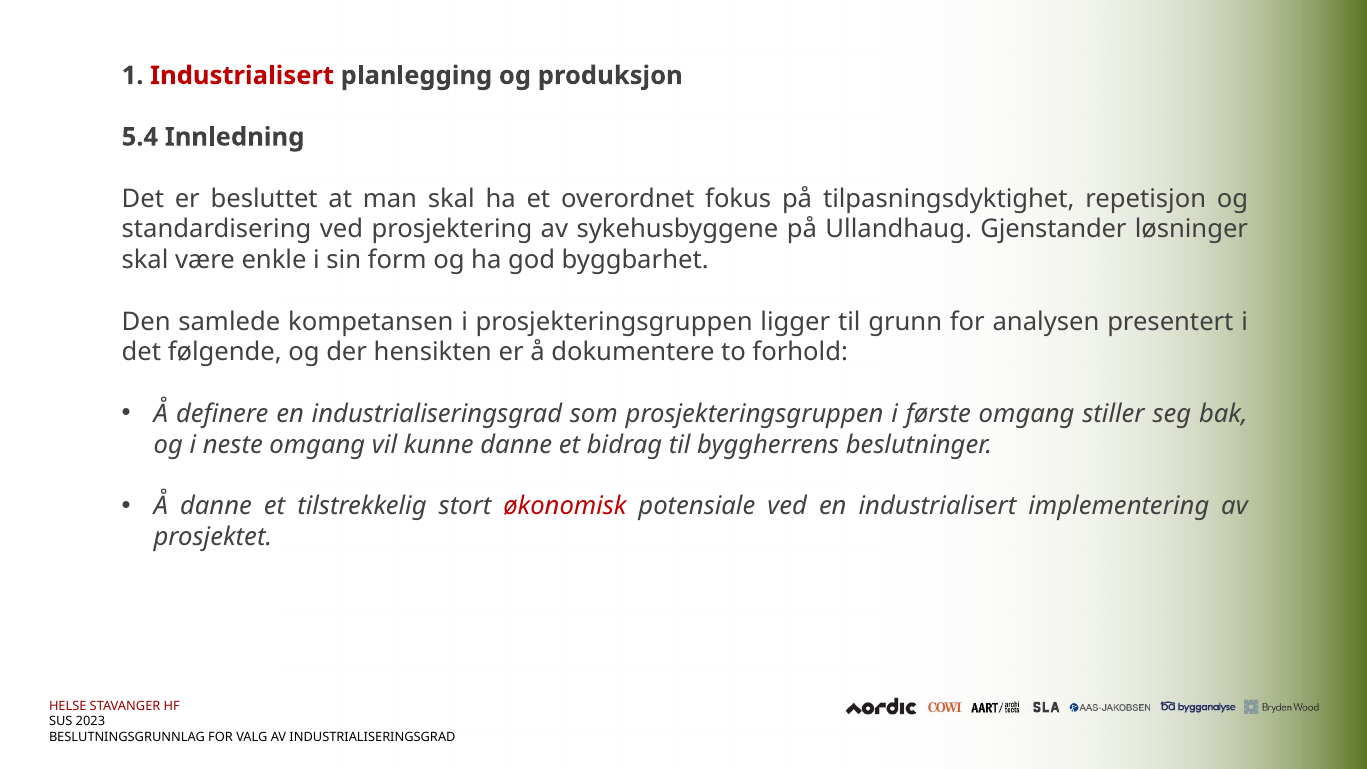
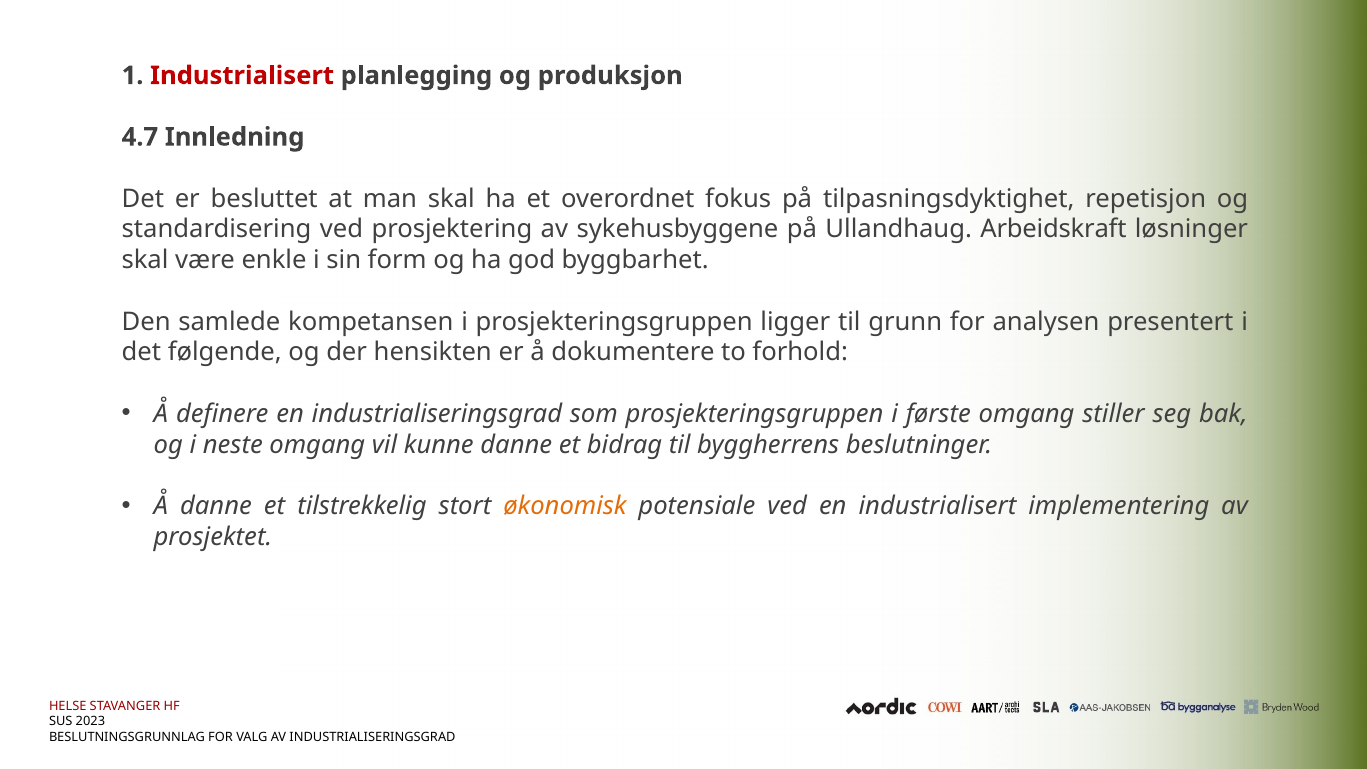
5.4: 5.4 -> 4.7 (140, 137)
Gjenstander: Gjenstander -> Arbeidskraft (1053, 229)
økonomisk colour: red -> orange (565, 506)
